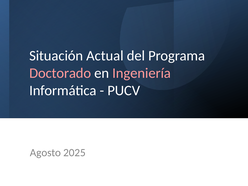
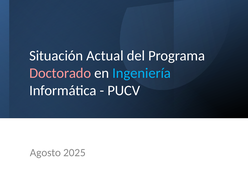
Ingeniería colour: pink -> light blue (142, 73)
